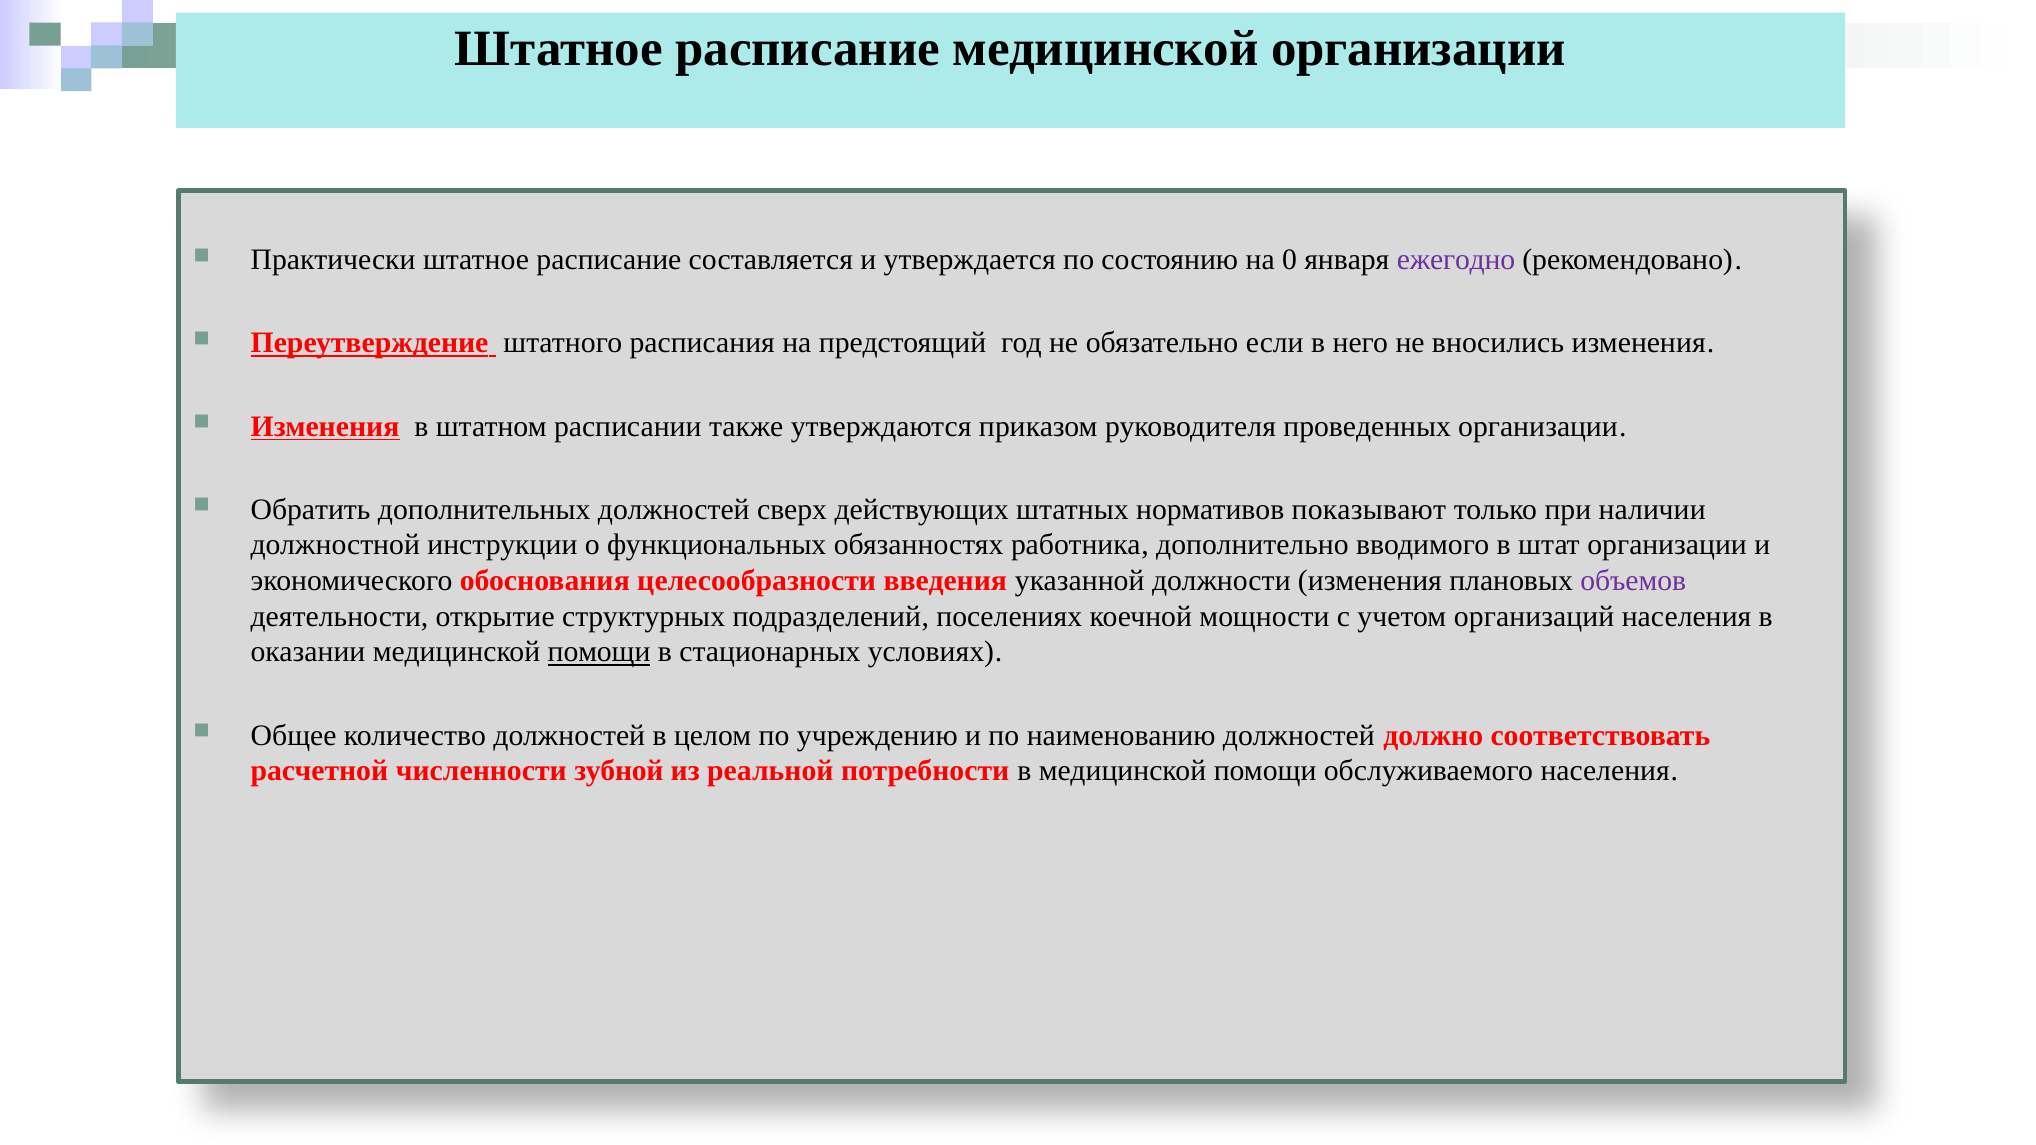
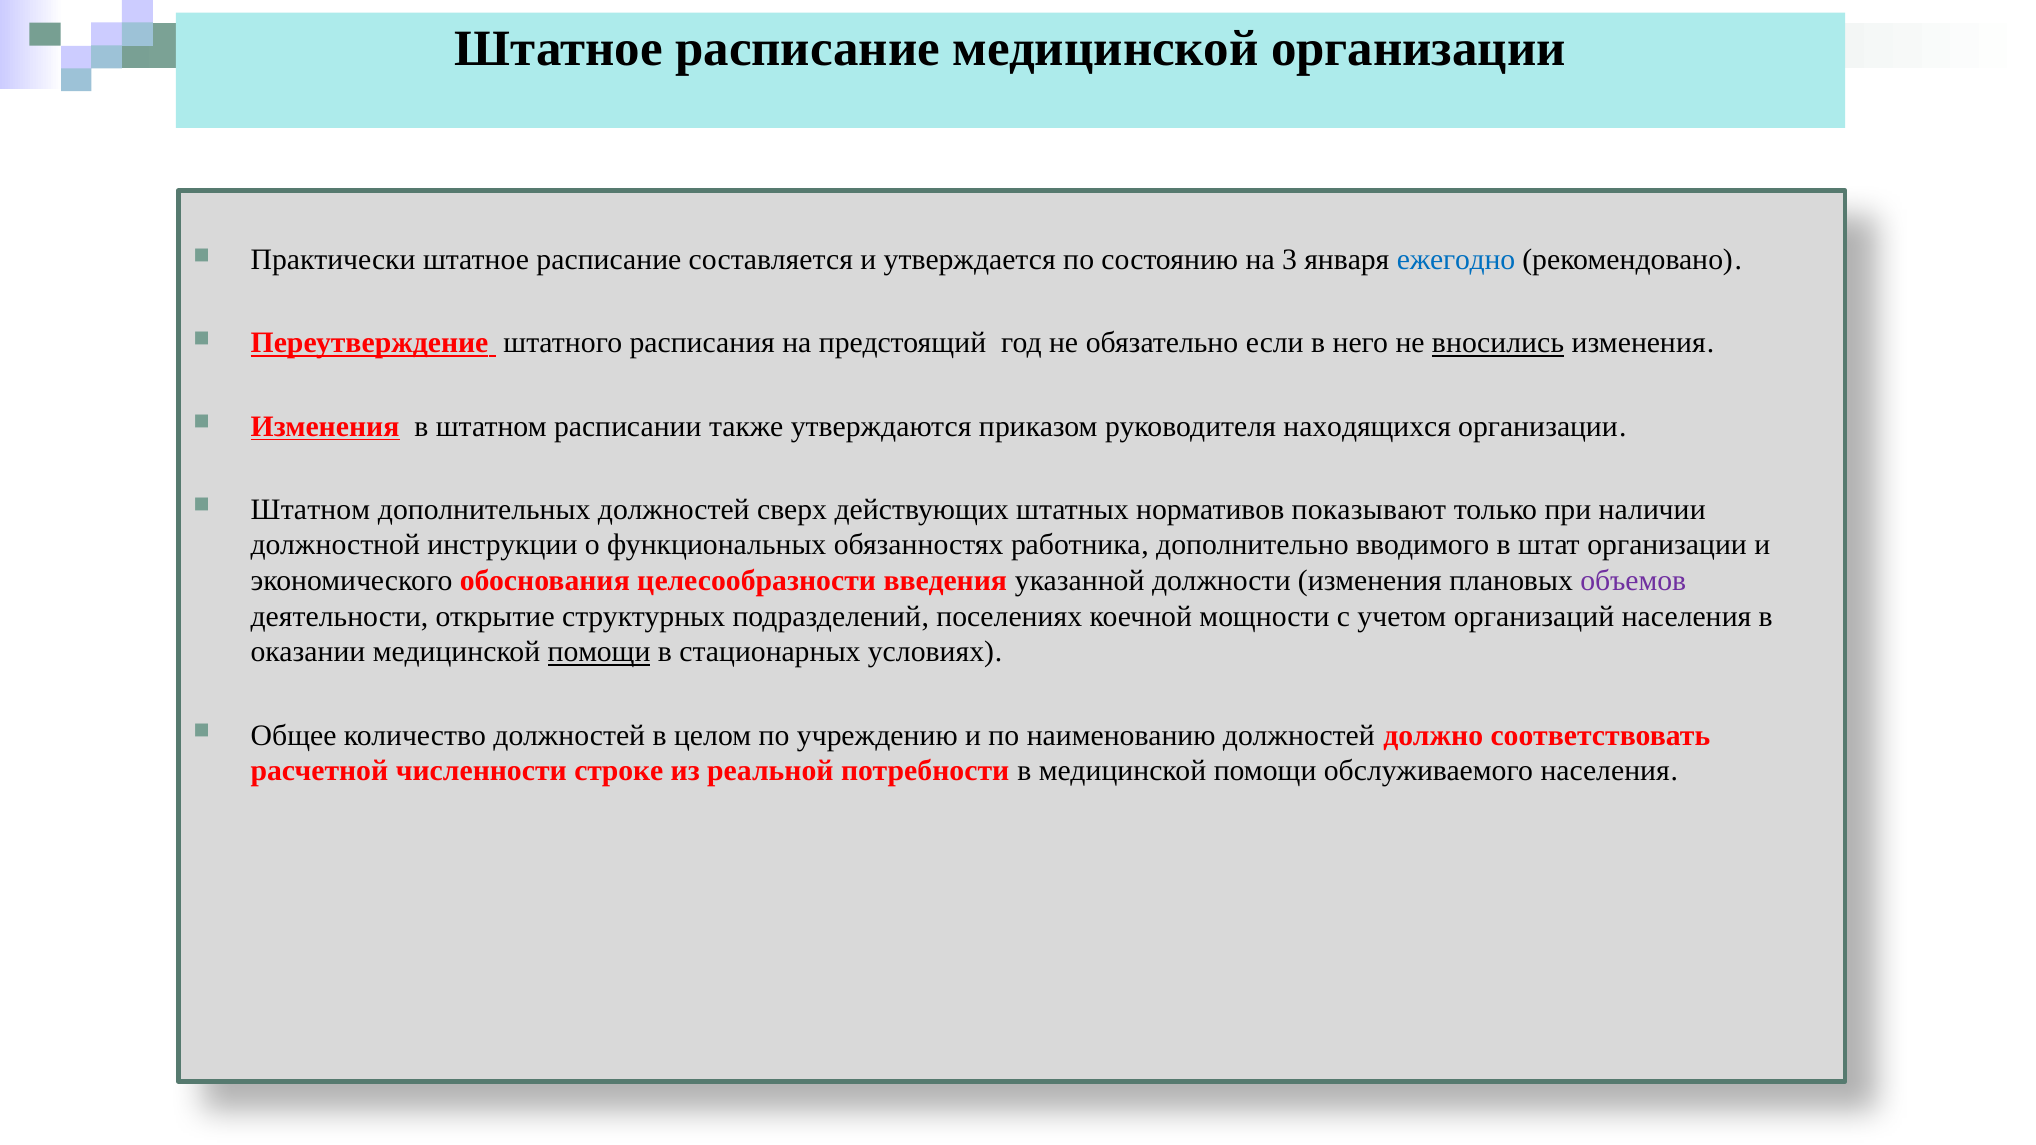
0: 0 -> 3 (1290, 260)
ежегодно colour: purple -> blue (1456, 260)
вносились underline: none -> present (1498, 343)
проведенных: проведенных -> находящихся (1367, 426)
Обратить: Обратить -> Штатном (310, 510)
зубной: зубной -> строке (619, 771)
